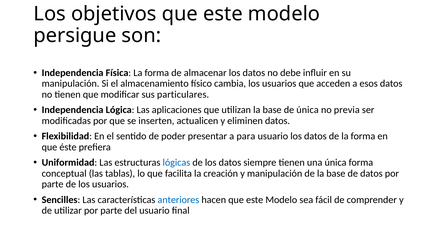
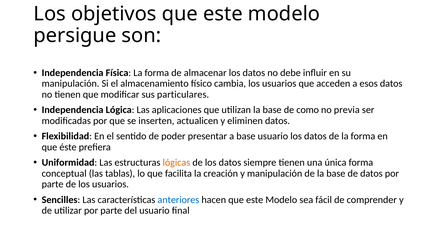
de única: única -> como (308, 110)
a para: para -> base (246, 136)
lógicas colour: blue -> orange (176, 163)
